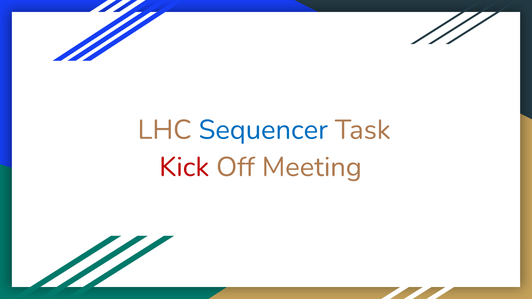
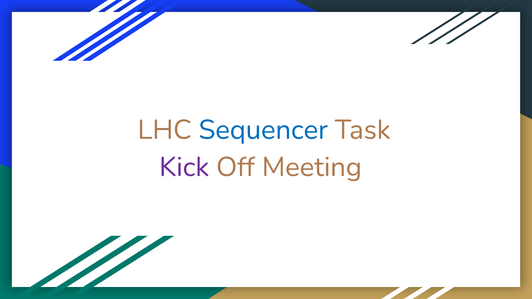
Kick colour: red -> purple (184, 167)
